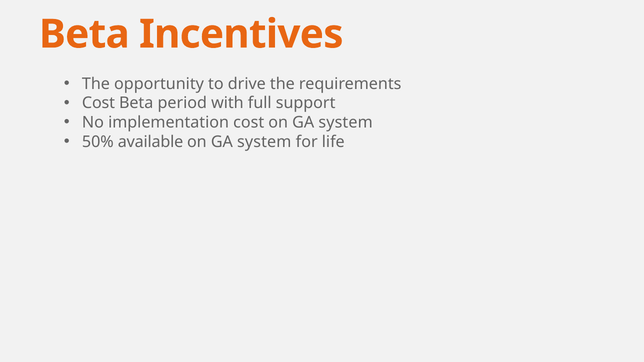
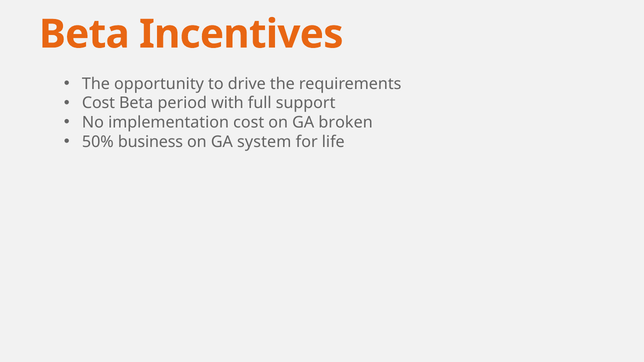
cost on GA system: system -> broken (346, 123)
available: available -> business (150, 142)
